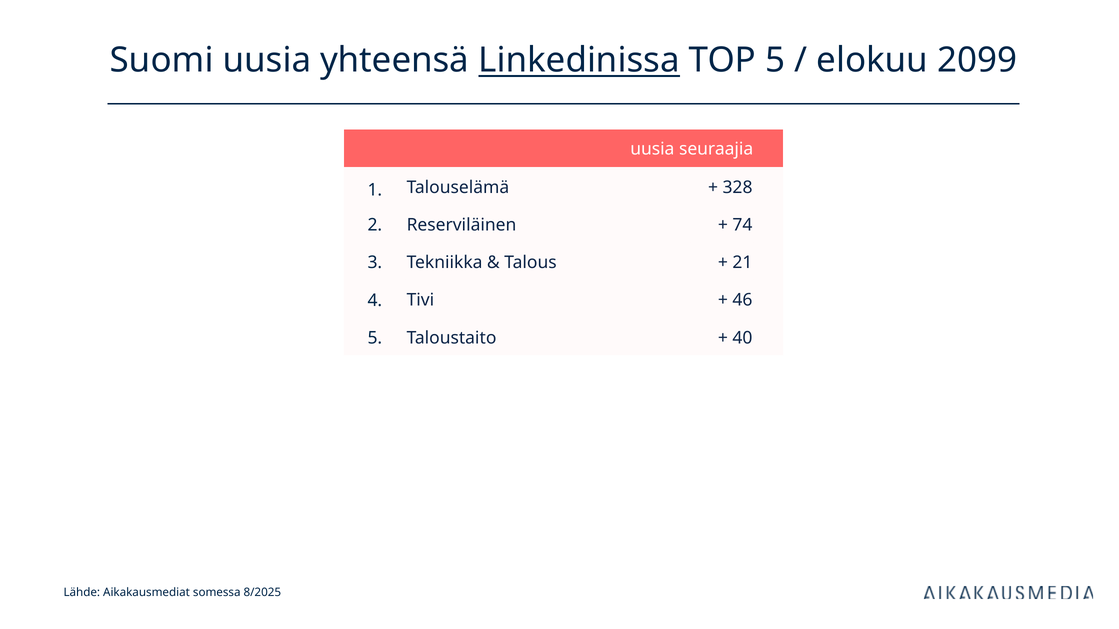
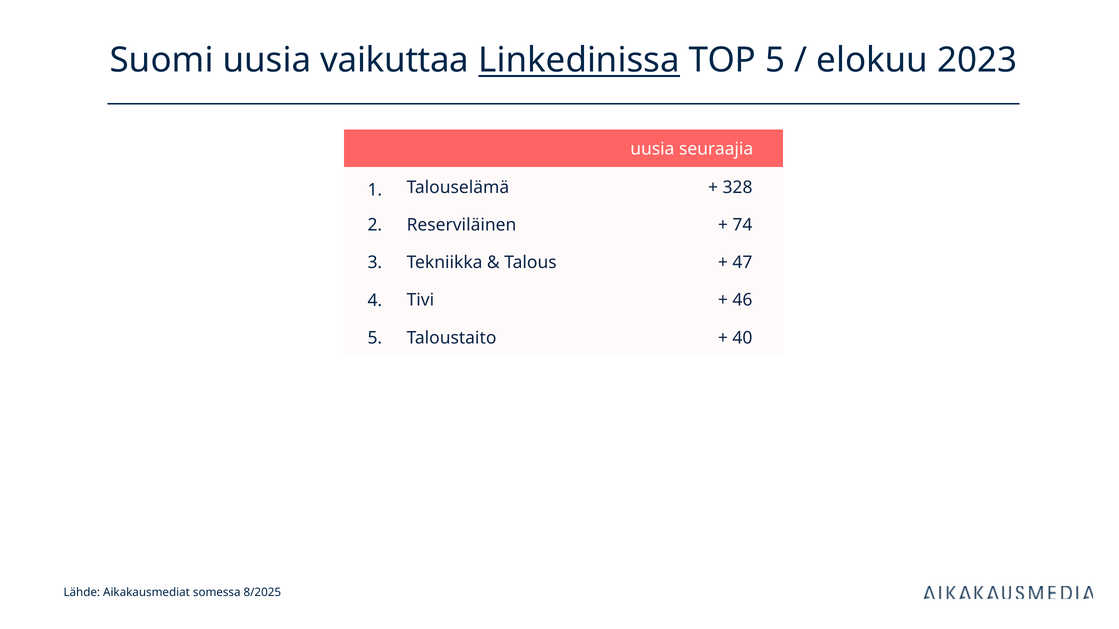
yhteensä: yhteensä -> vaikuttaa (395, 60)
2099: 2099 -> 2023 (977, 60)
21: 21 -> 47 (742, 263)
